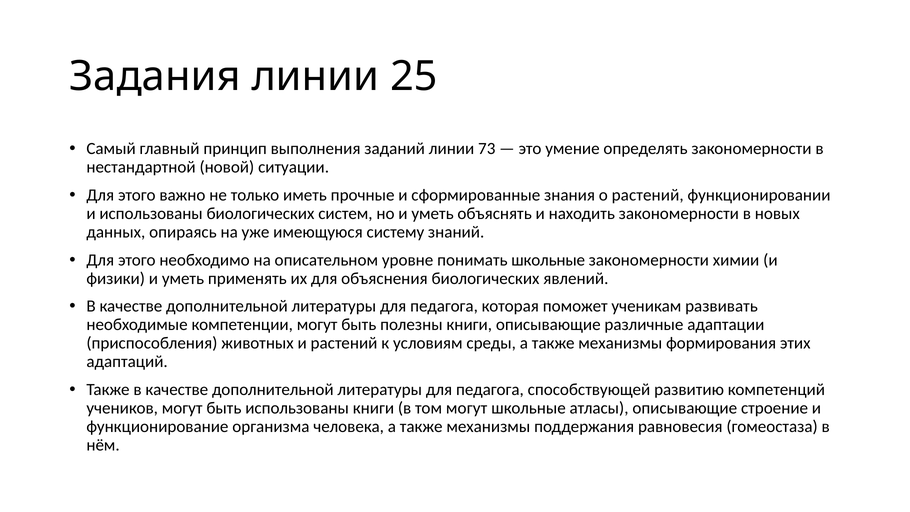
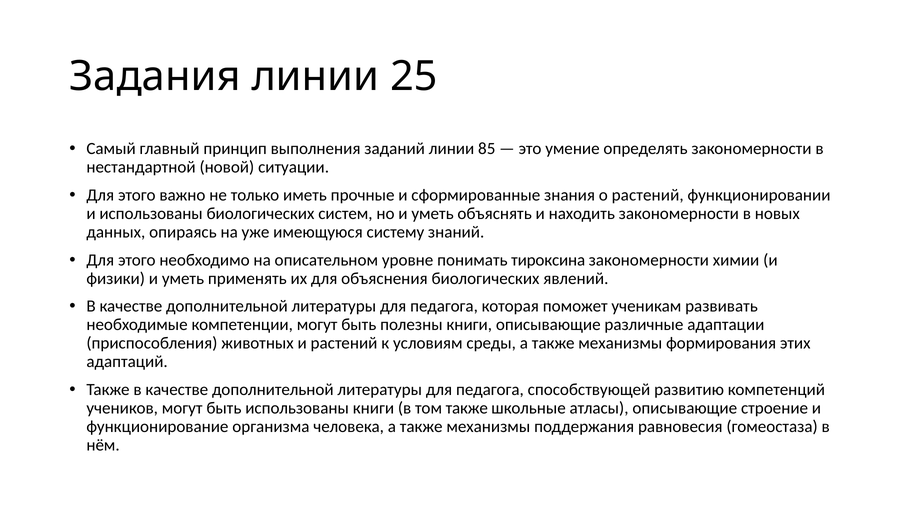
73: 73 -> 85 (487, 149)
понимать школьные: школьные -> тироксина (548, 260)
том могут: могут -> также (467, 408)
